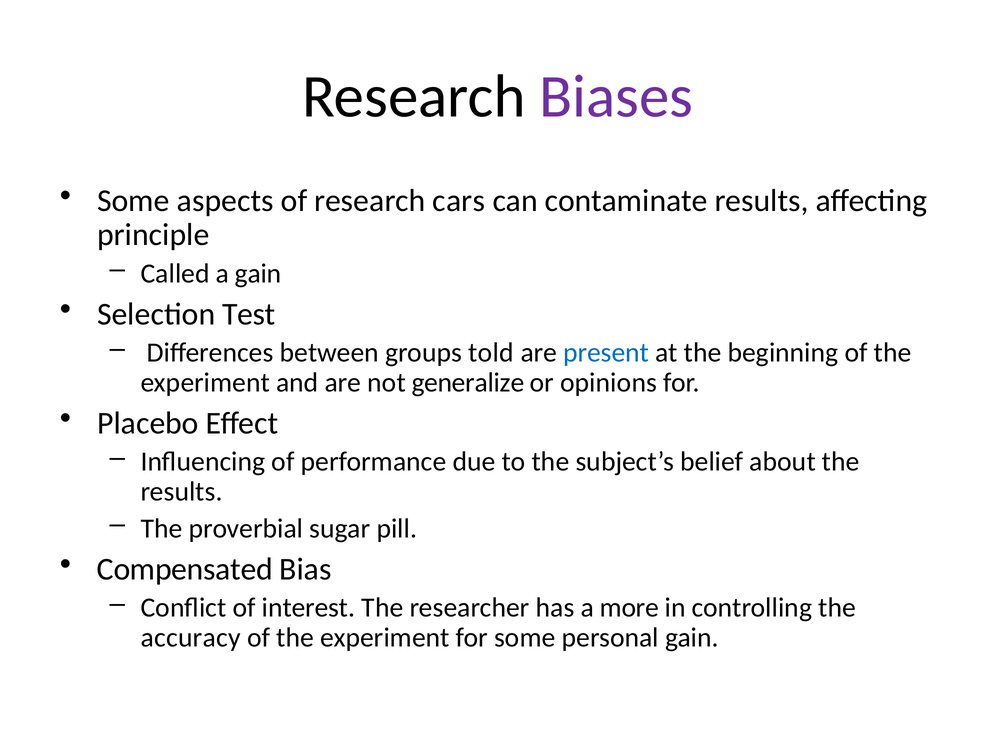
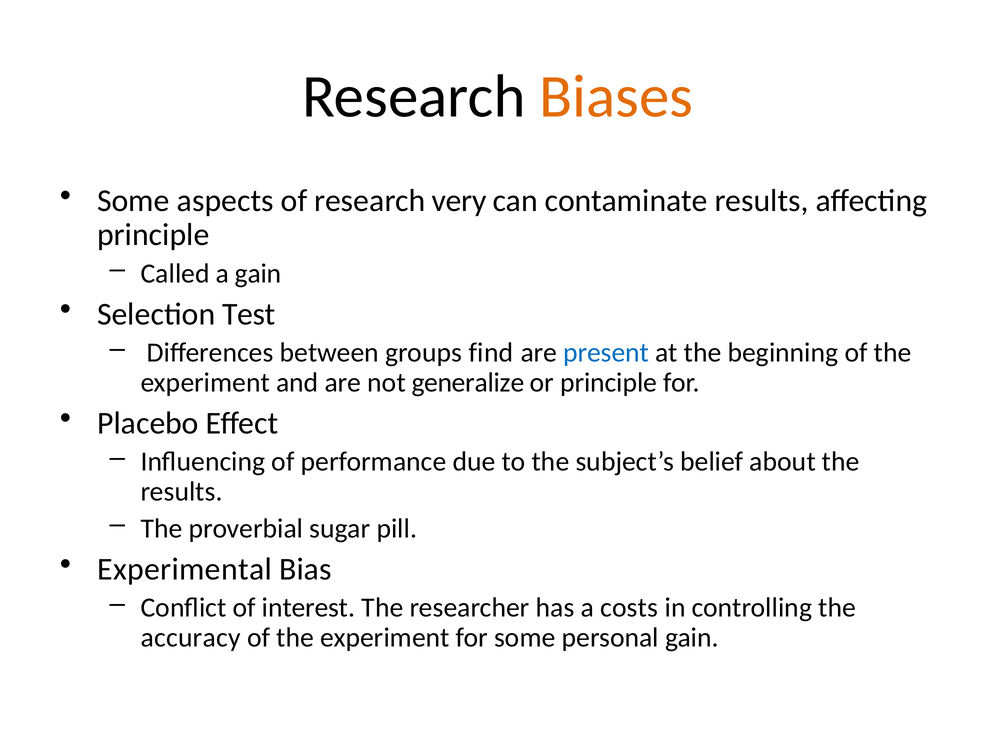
Biases colour: purple -> orange (616, 96)
cars: cars -> very (459, 201)
told: told -> find (491, 353)
or opinions: opinions -> principle (609, 383)
Compensated: Compensated -> Experimental (185, 569)
more: more -> costs (629, 608)
